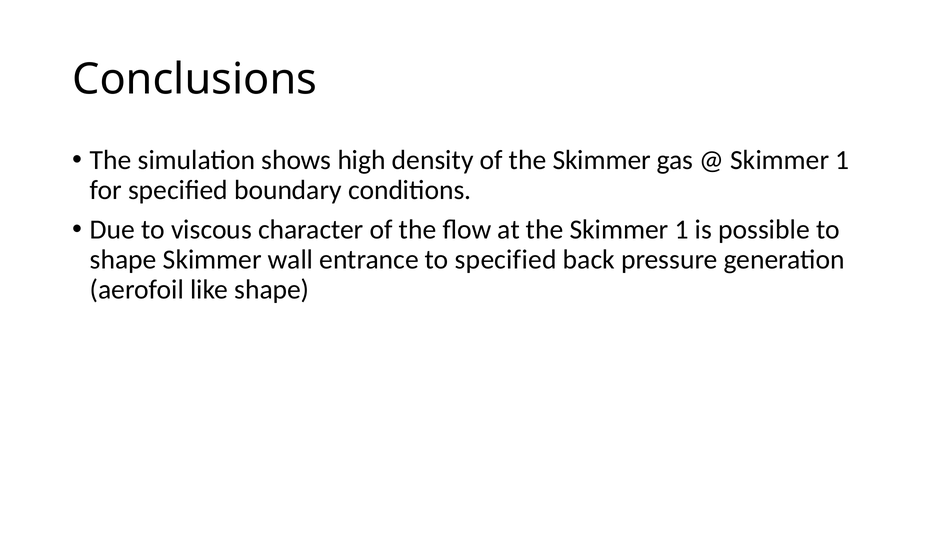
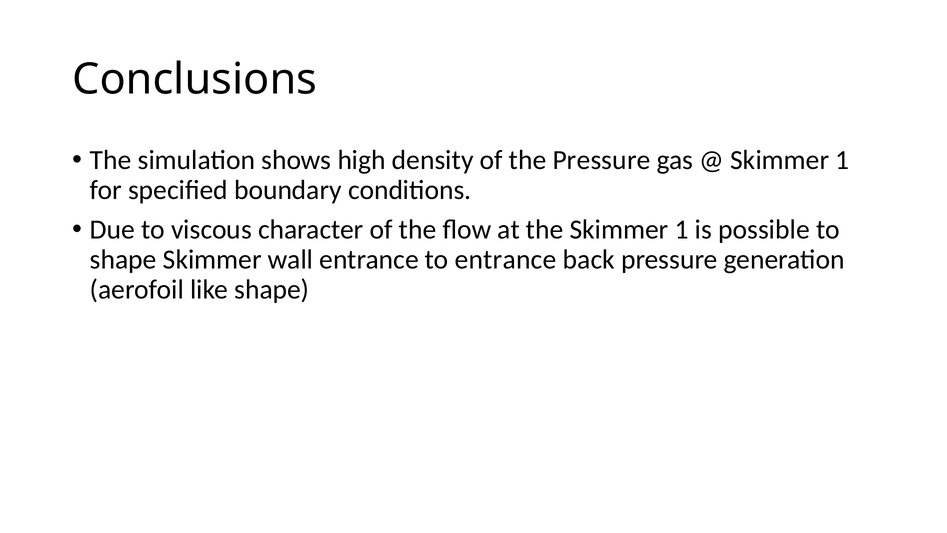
of the Skimmer: Skimmer -> Pressure (602, 160)
to specified: specified -> entrance (506, 259)
